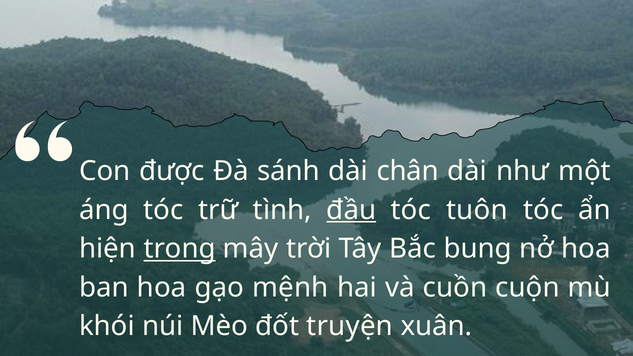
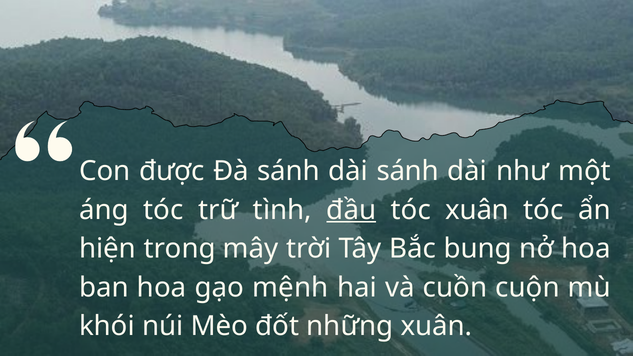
dài chân: chân -> sánh (408, 171)
tóc tuôn: tuôn -> xuân (477, 210)
trong underline: present -> none (180, 249)
truyện: truyện -> những (350, 326)
